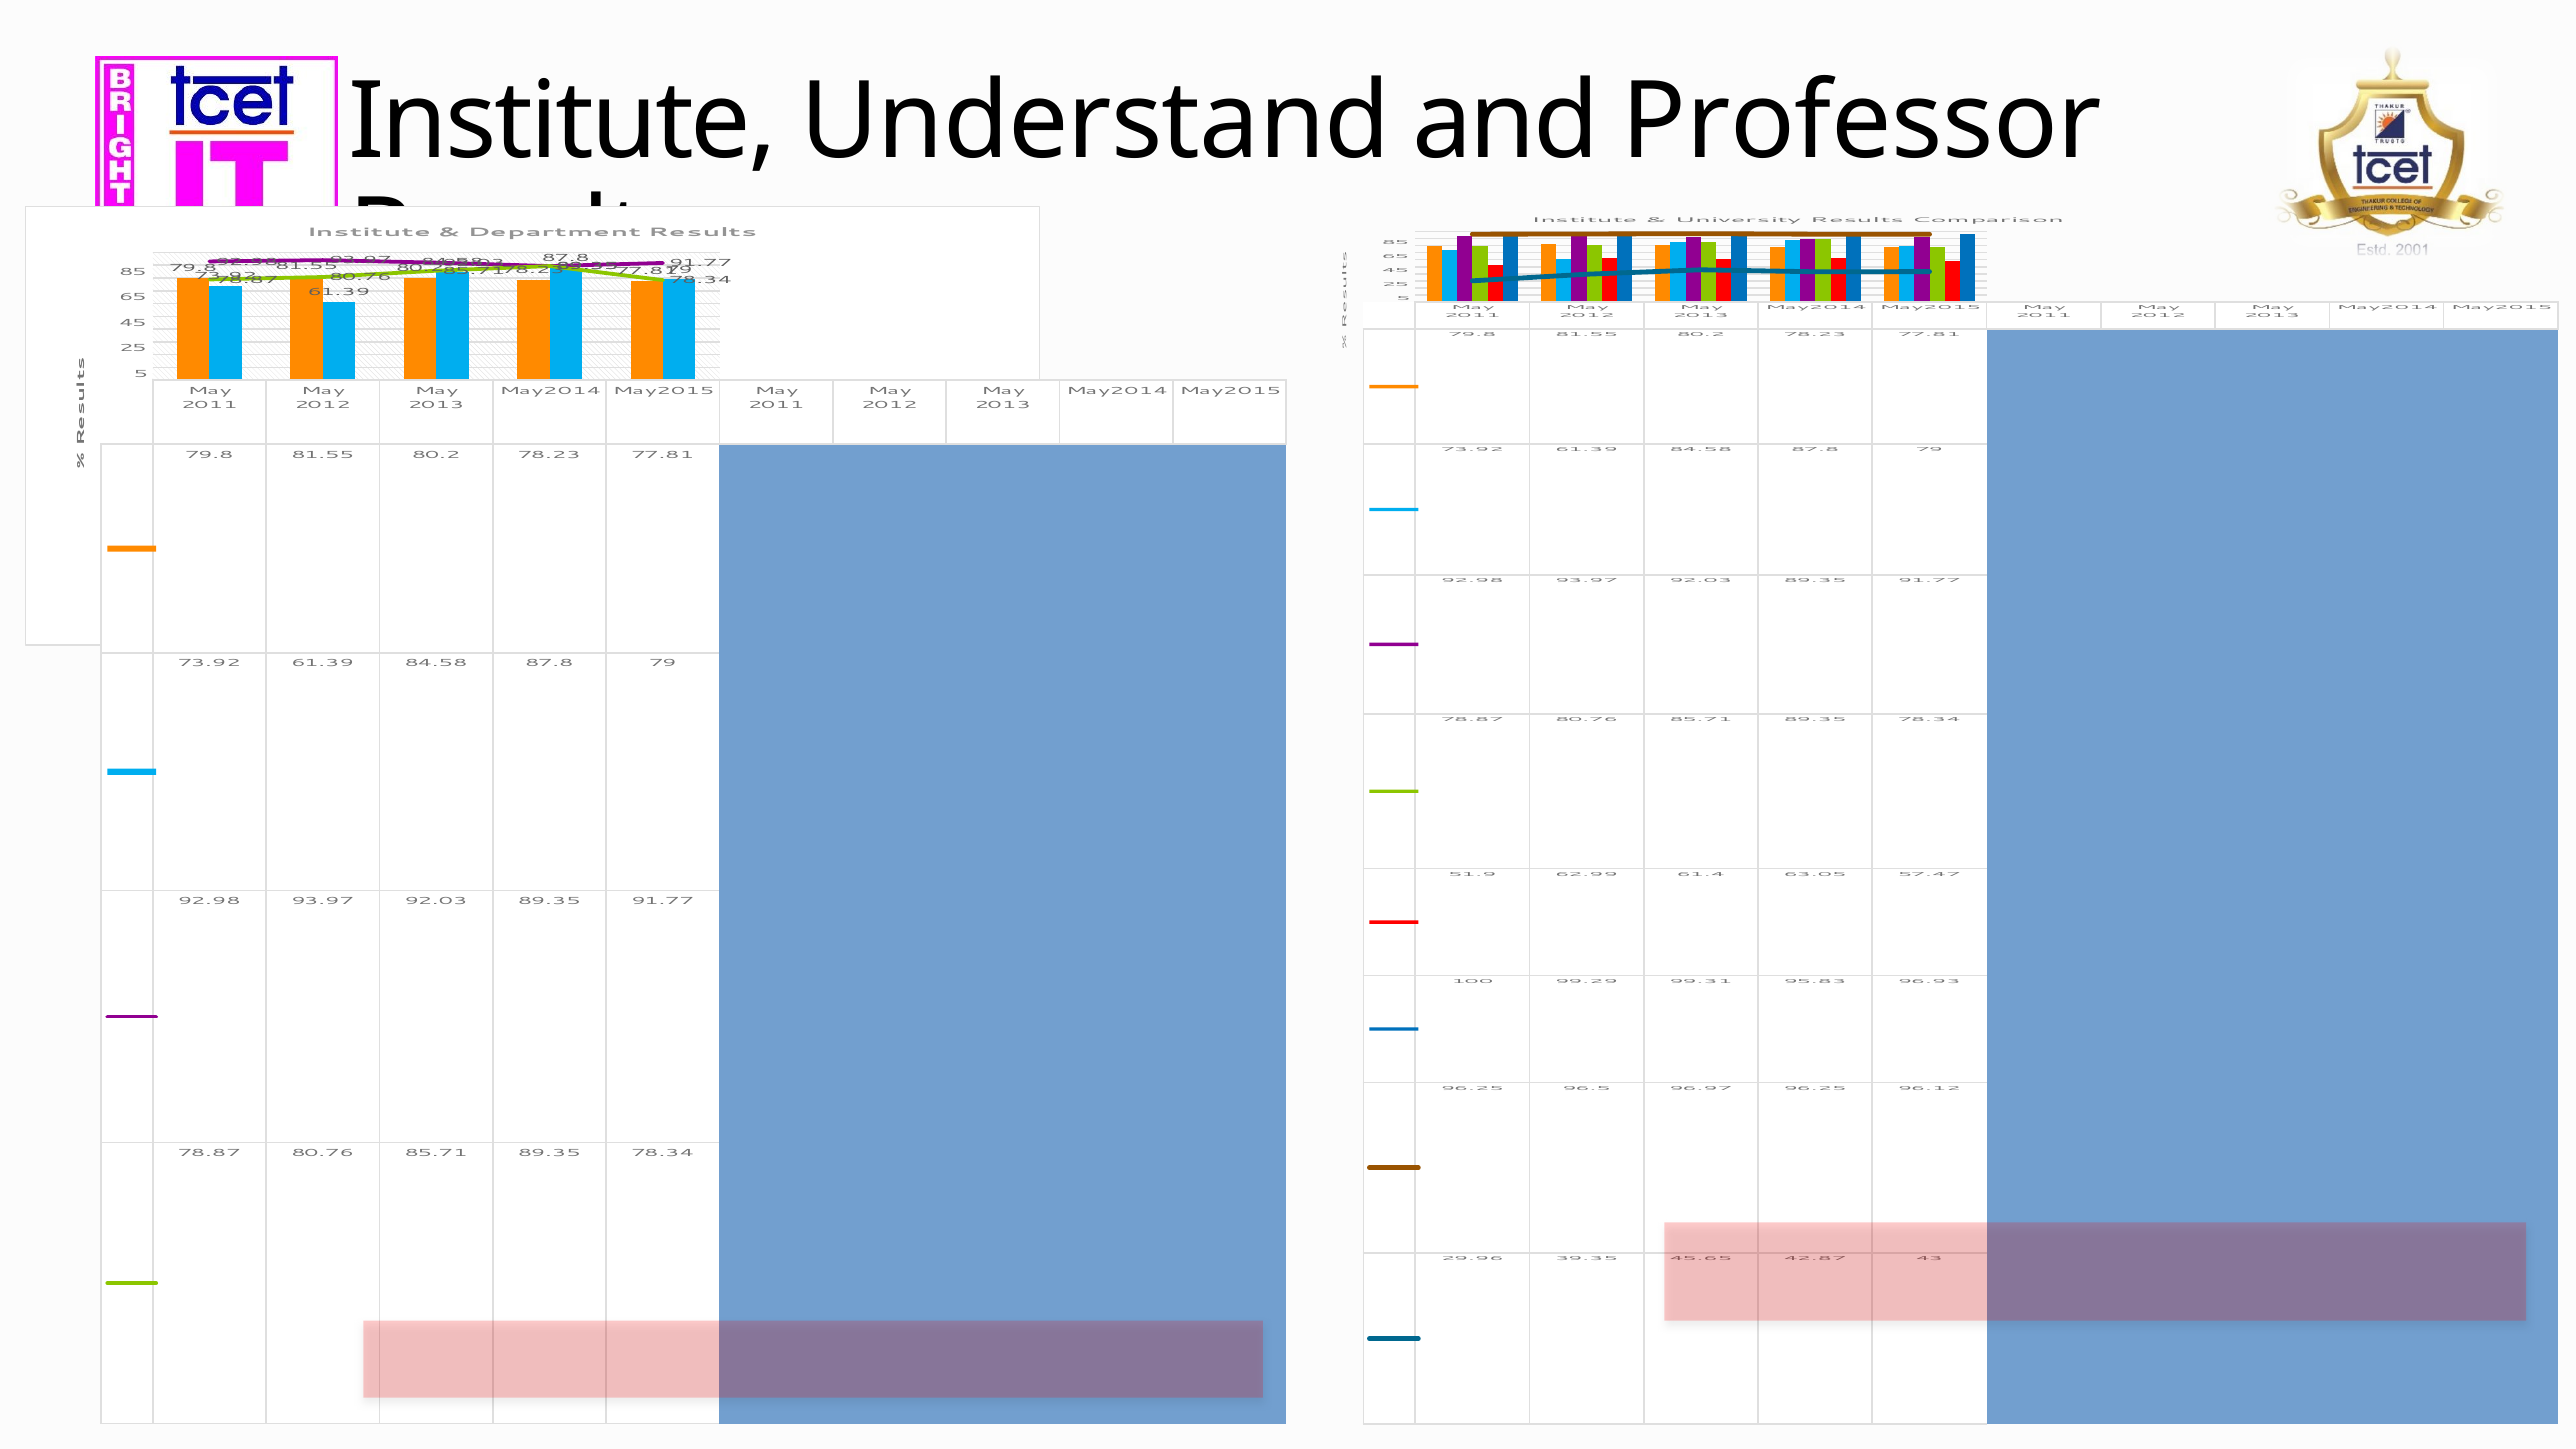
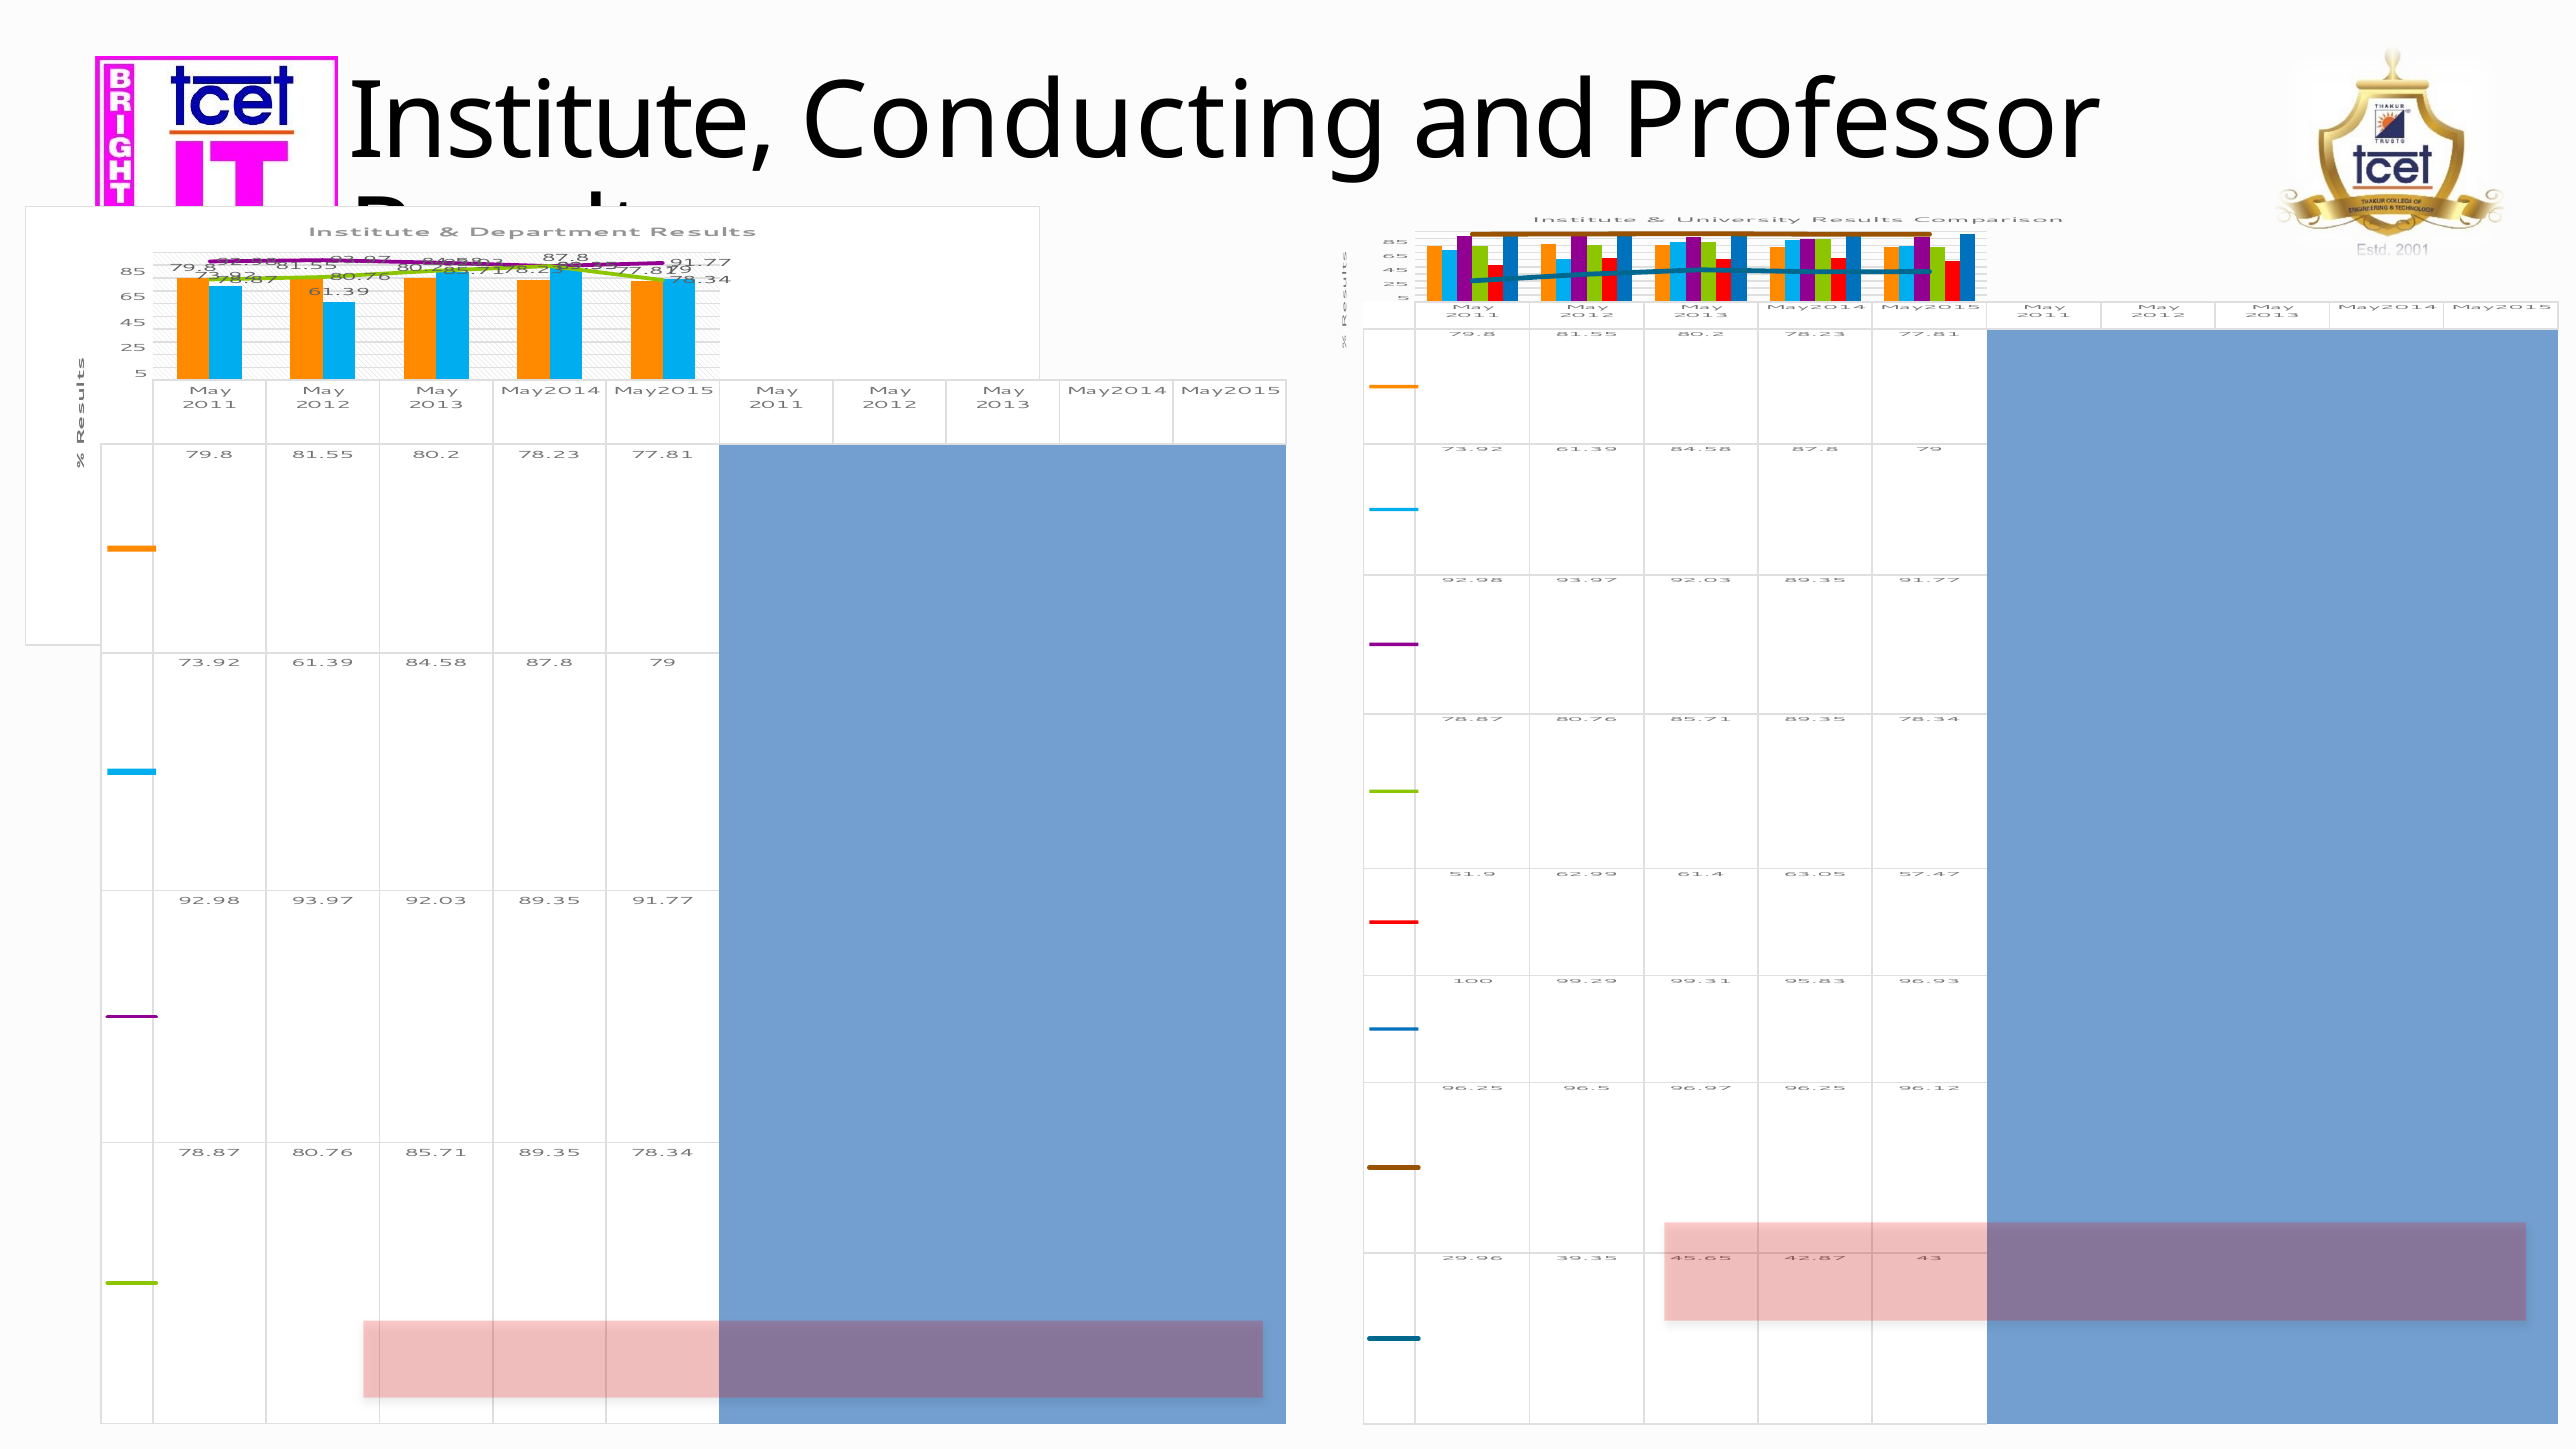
Understand: Understand -> Conducting (1095, 122)
